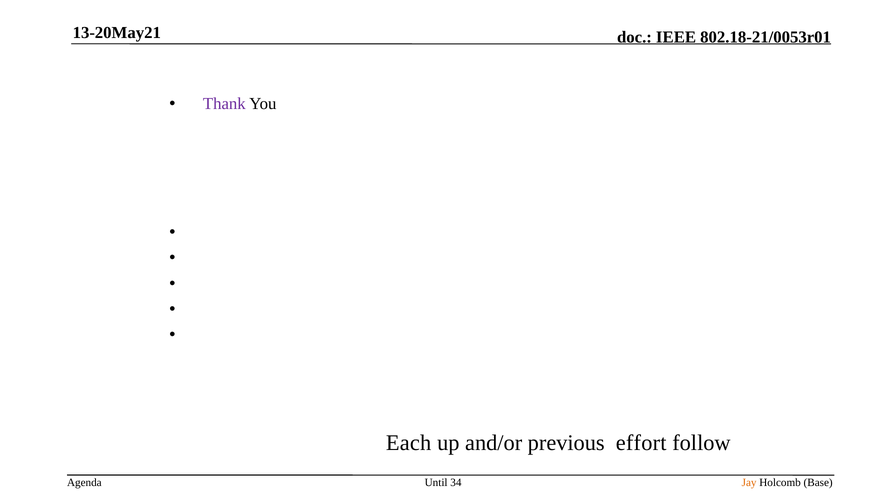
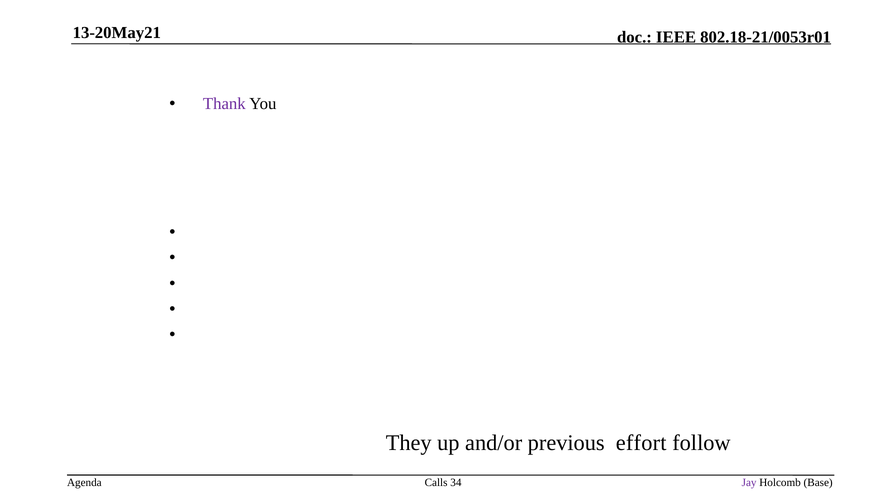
Each: Each -> They (409, 443)
Until: Until -> Calls (436, 482)
Jay colour: orange -> purple (749, 482)
